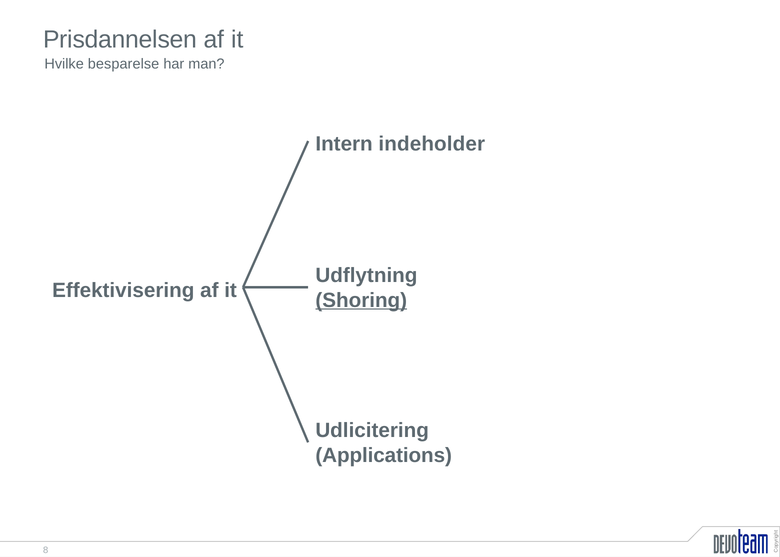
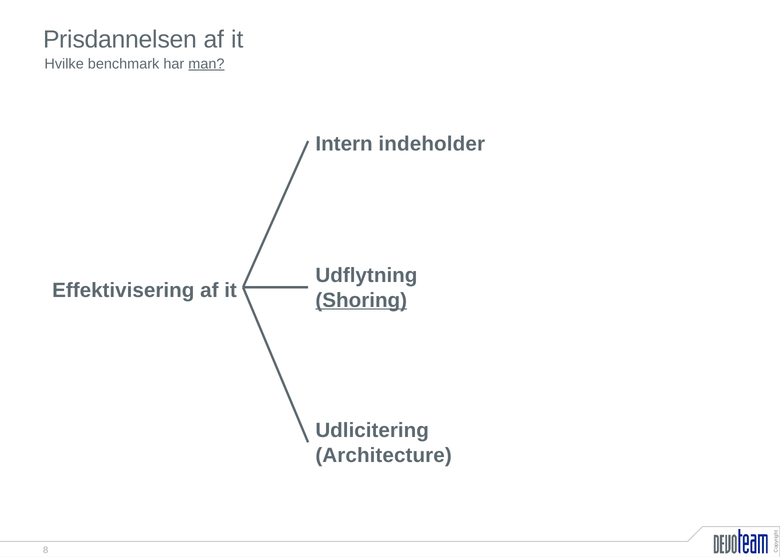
besparelse: besparelse -> benchmark (124, 64)
man underline: none -> present (206, 64)
Applications: Applications -> Architecture (384, 455)
